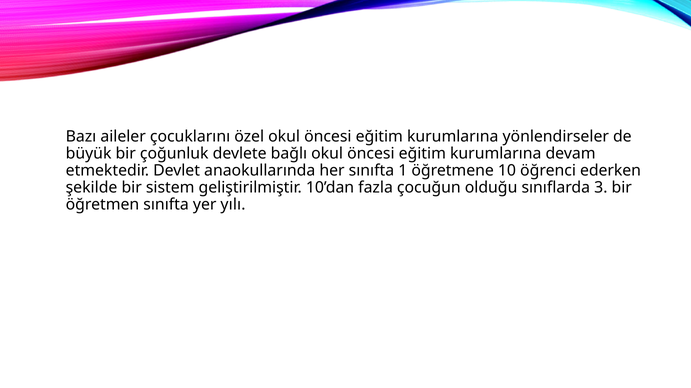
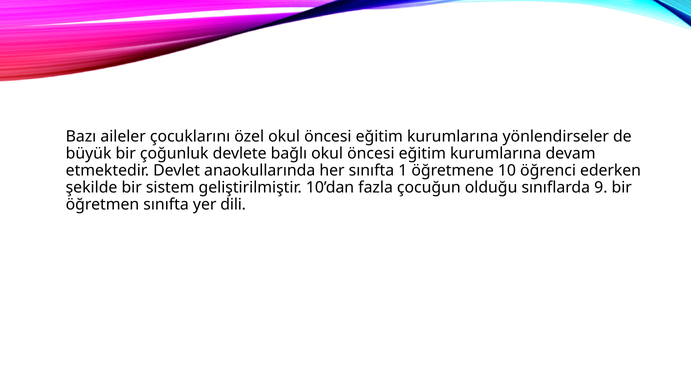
3: 3 -> 9 (601, 188)
yılı: yılı -> dili (233, 205)
